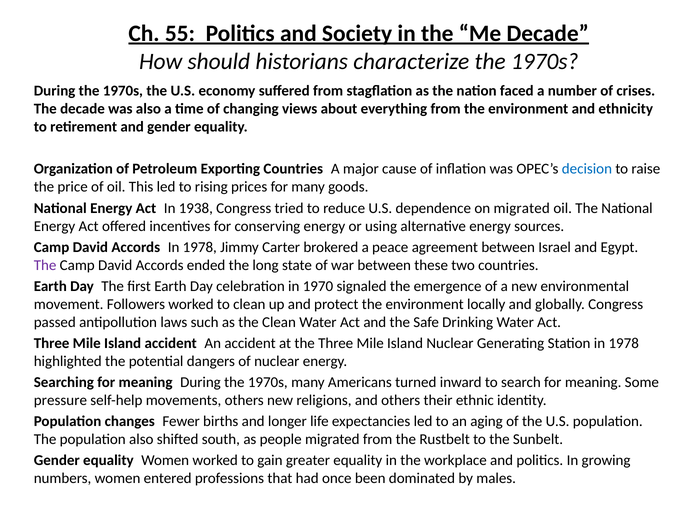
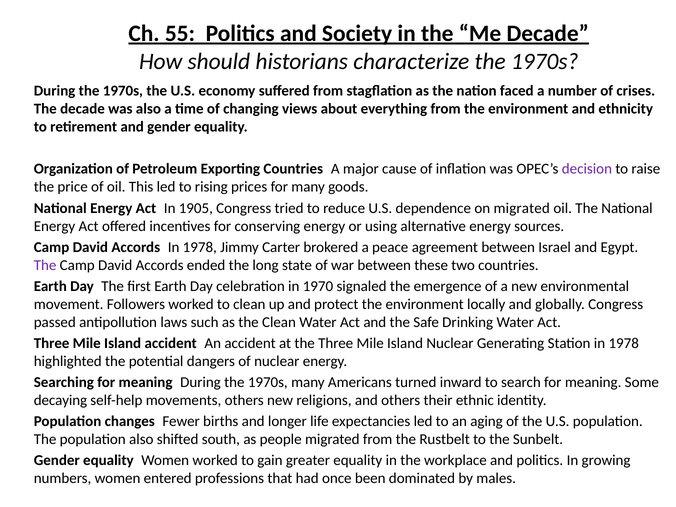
decision colour: blue -> purple (587, 169)
1938: 1938 -> 1905 (196, 208)
pressure: pressure -> decaying (60, 400)
